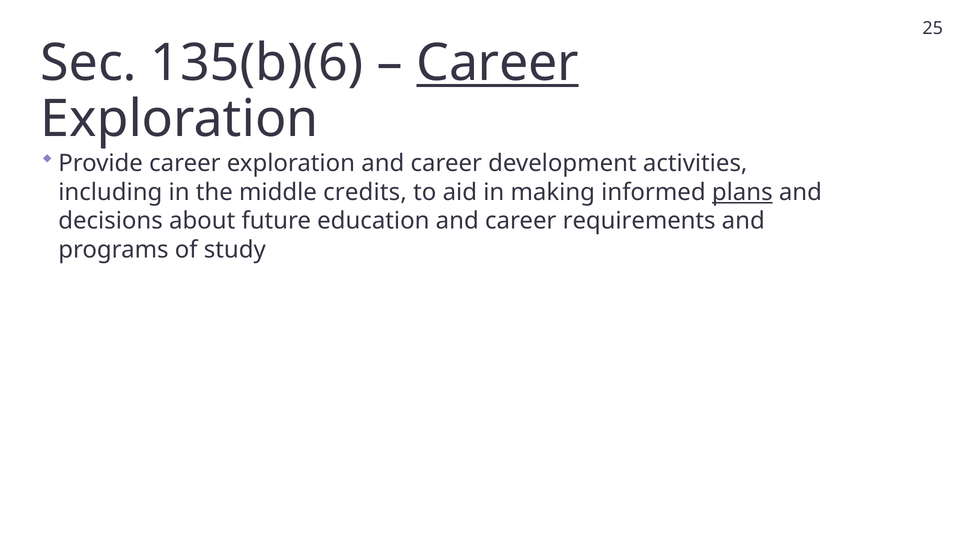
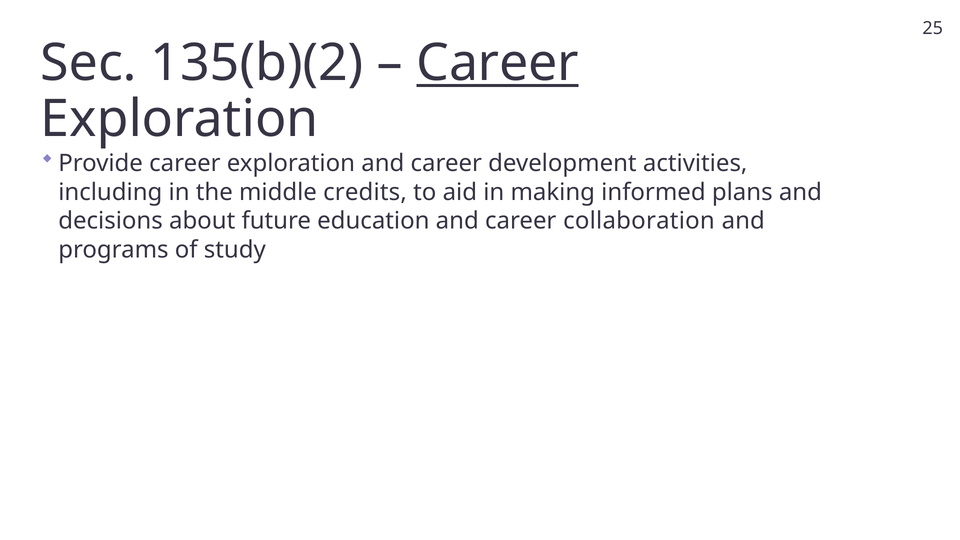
135(b)(6: 135(b)(6 -> 135(b)(2 (257, 63)
plans underline: present -> none (742, 192)
requirements: requirements -> collaboration (639, 221)
